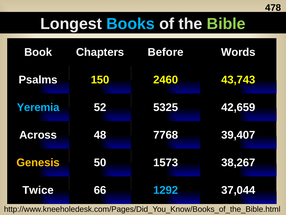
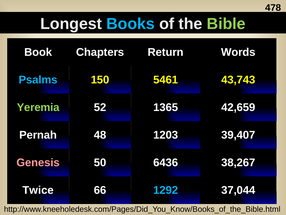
Before: Before -> Return (166, 52)
Psalms colour: white -> light blue (38, 80)
2460: 2460 -> 5461 (166, 80)
Yeremia colour: light blue -> light green (38, 107)
5325: 5325 -> 1365 (166, 107)
Across: Across -> Pernah (38, 135)
7768: 7768 -> 1203 (166, 135)
Genesis colour: yellow -> pink (38, 162)
1573: 1573 -> 6436 (166, 162)
